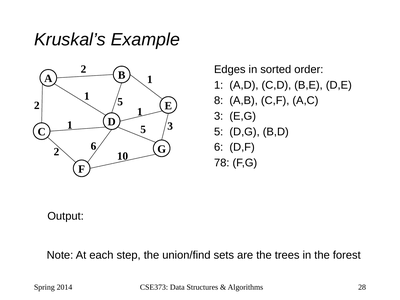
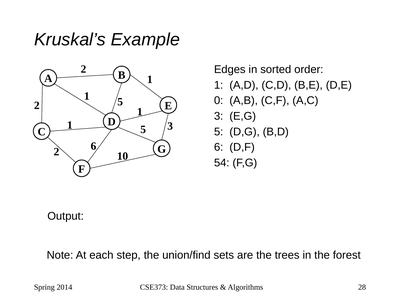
8: 8 -> 0 (219, 101)
78: 78 -> 54 (222, 163)
